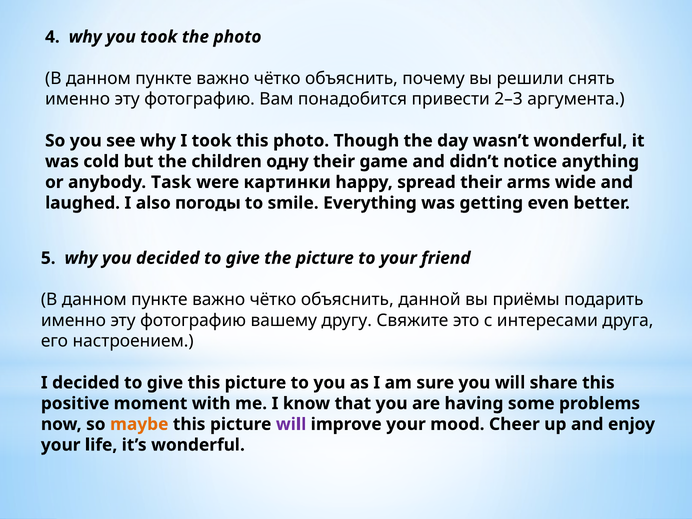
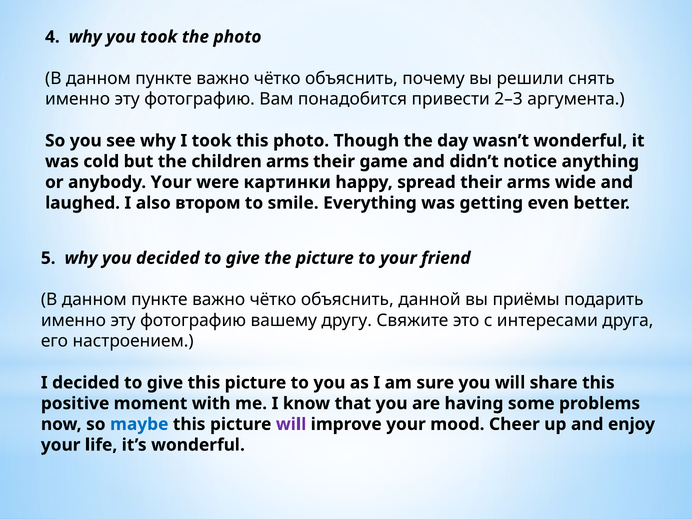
children одну: одну -> arms (288, 161)
anybody Task: Task -> Your (171, 182)
погоды: погоды -> втором (208, 203)
maybe colour: orange -> blue (139, 424)
